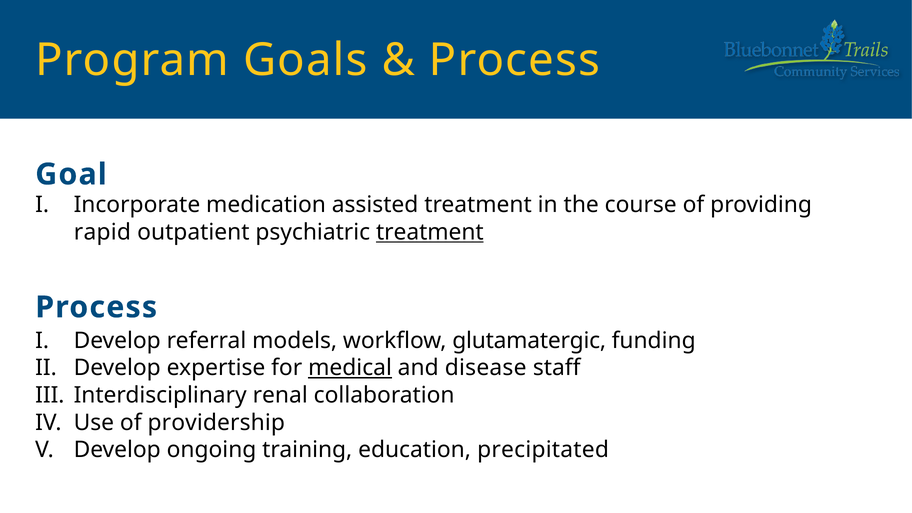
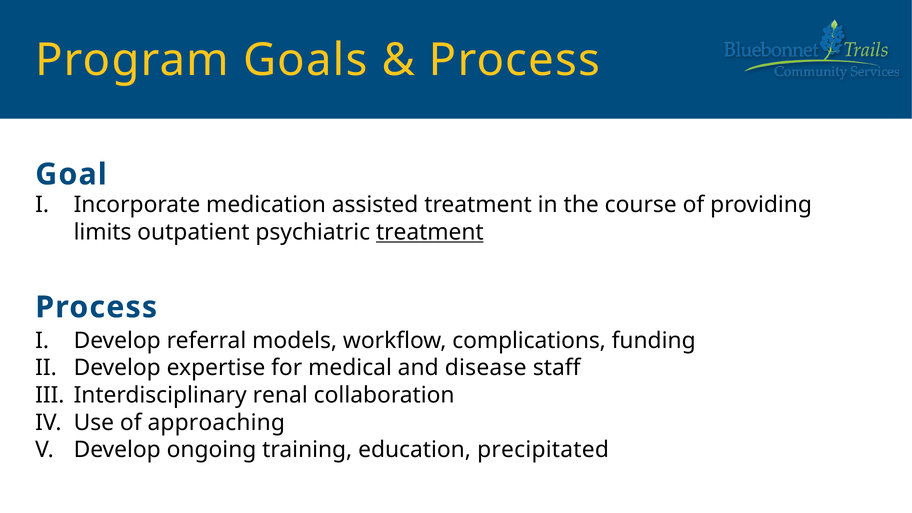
rapid: rapid -> limits (103, 232)
glutamatergic: glutamatergic -> complications (529, 341)
medical underline: present -> none (350, 368)
providership: providership -> approaching (216, 423)
